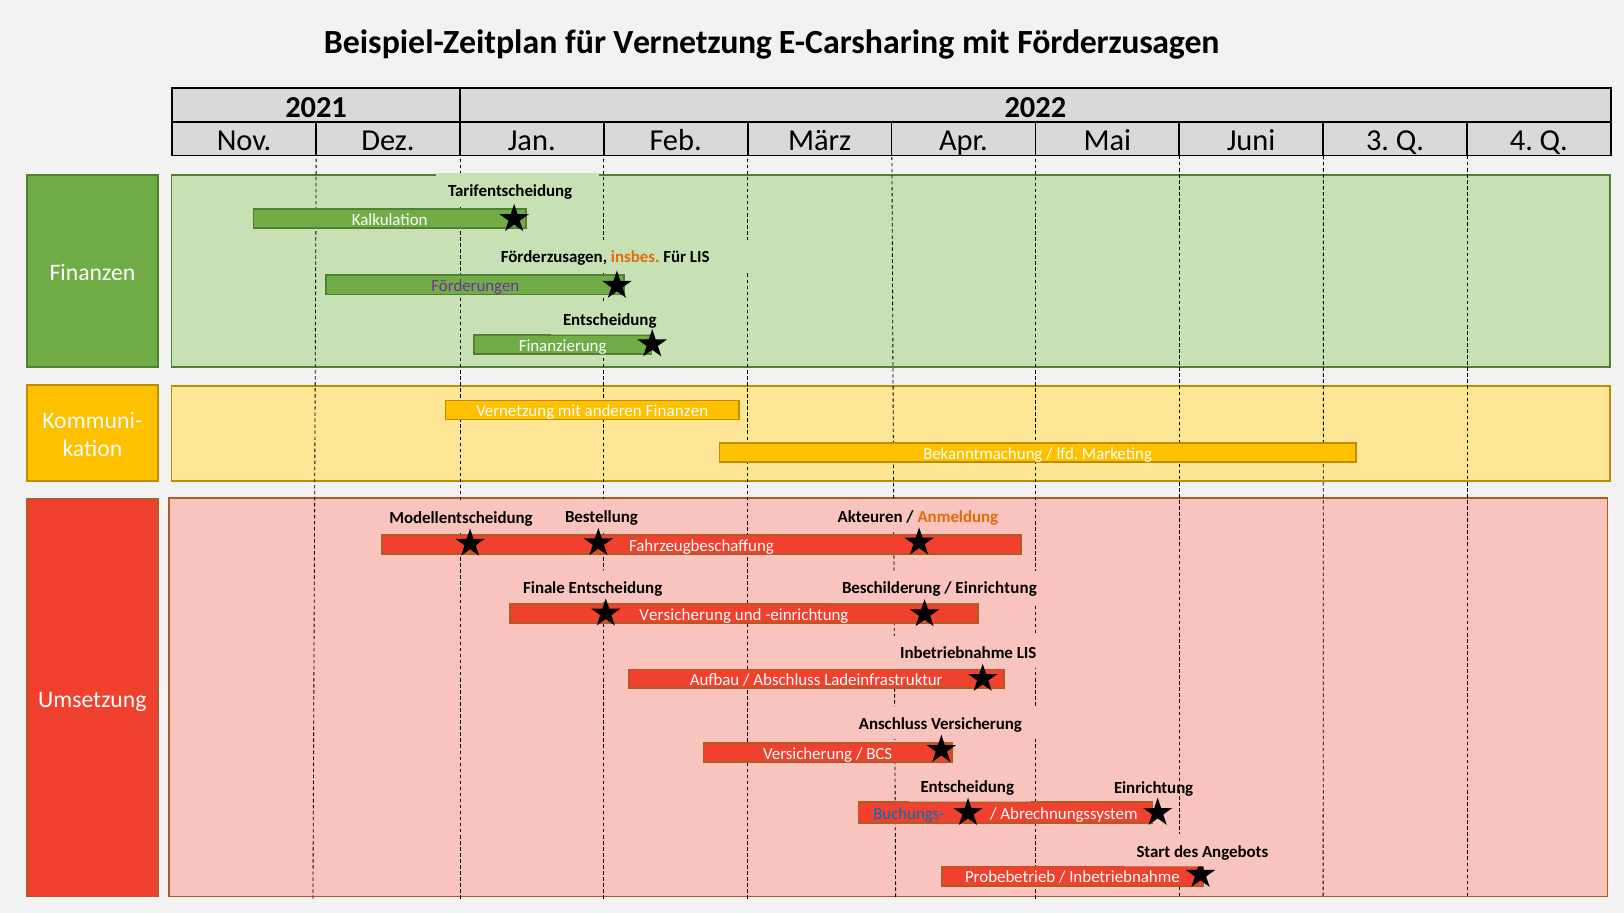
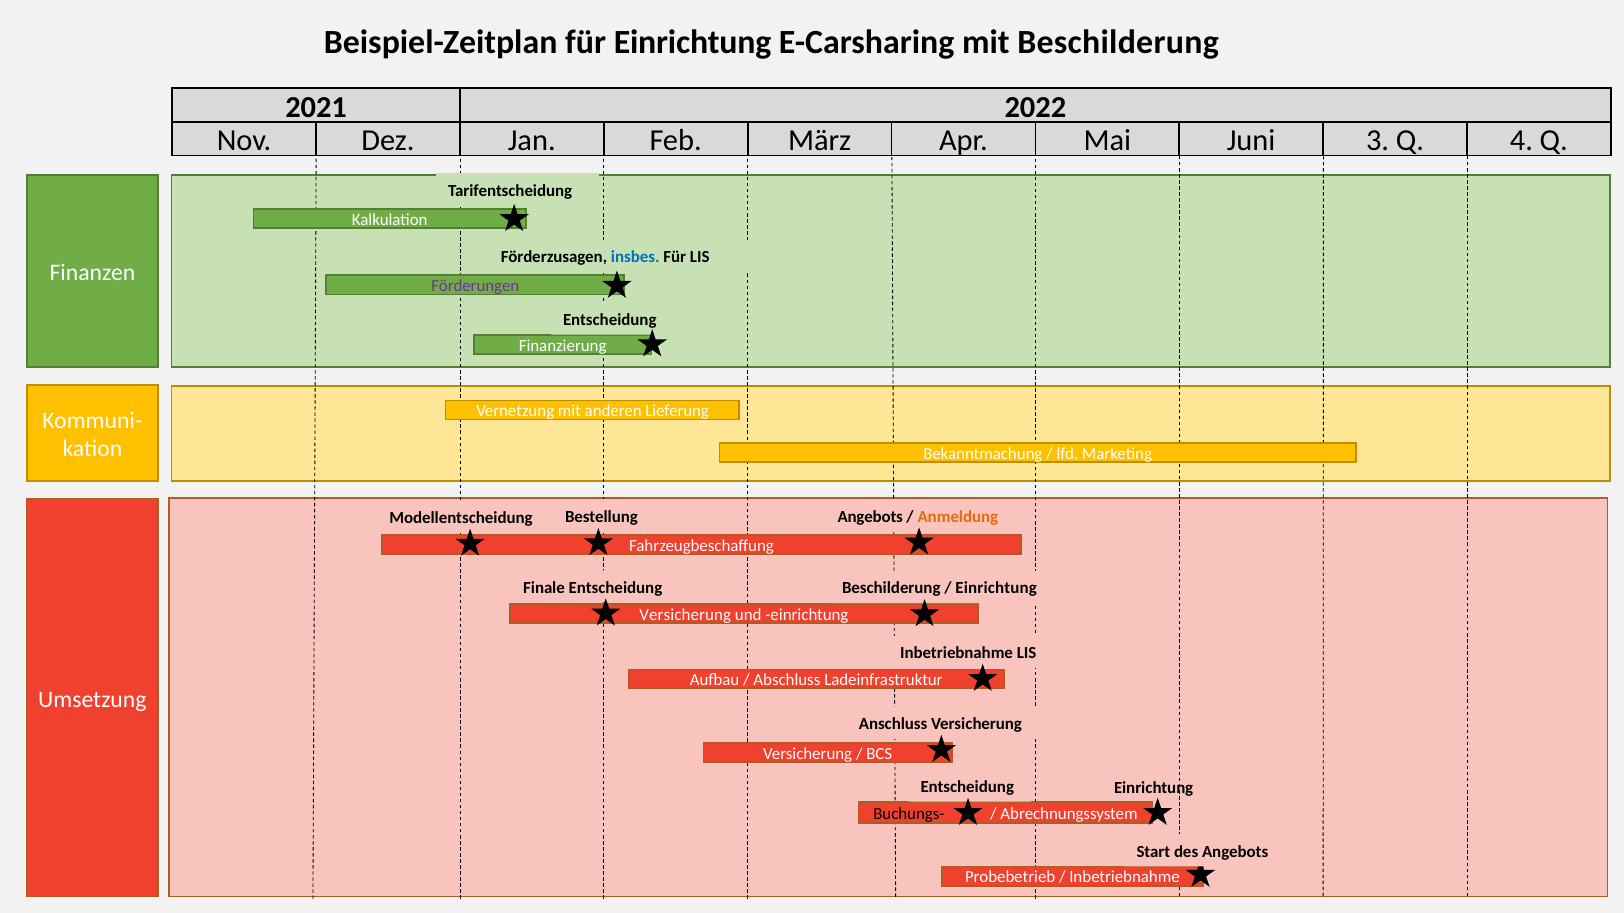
für Vernetzung: Vernetzung -> Einrichtung (693, 43)
mit Förderzusagen: Förderzusagen -> Beschilderung (1118, 43)
insbes colour: orange -> blue (635, 258)
anderen Finanzen: Finanzen -> Lieferung (677, 412)
Bestellung Akteuren: Akteuren -> Angebots (870, 517)
Buchungs- colour: blue -> black (909, 814)
